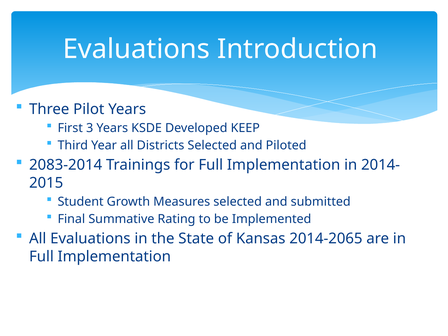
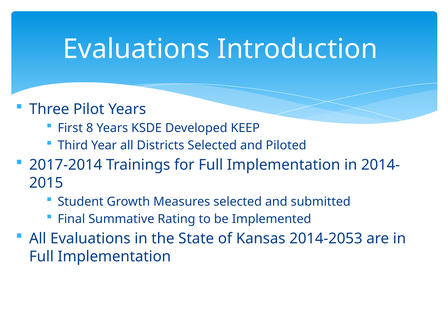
3: 3 -> 8 (90, 128)
2083-2014: 2083-2014 -> 2017-2014 (66, 165)
2014-2065: 2014-2065 -> 2014-2053 (326, 239)
